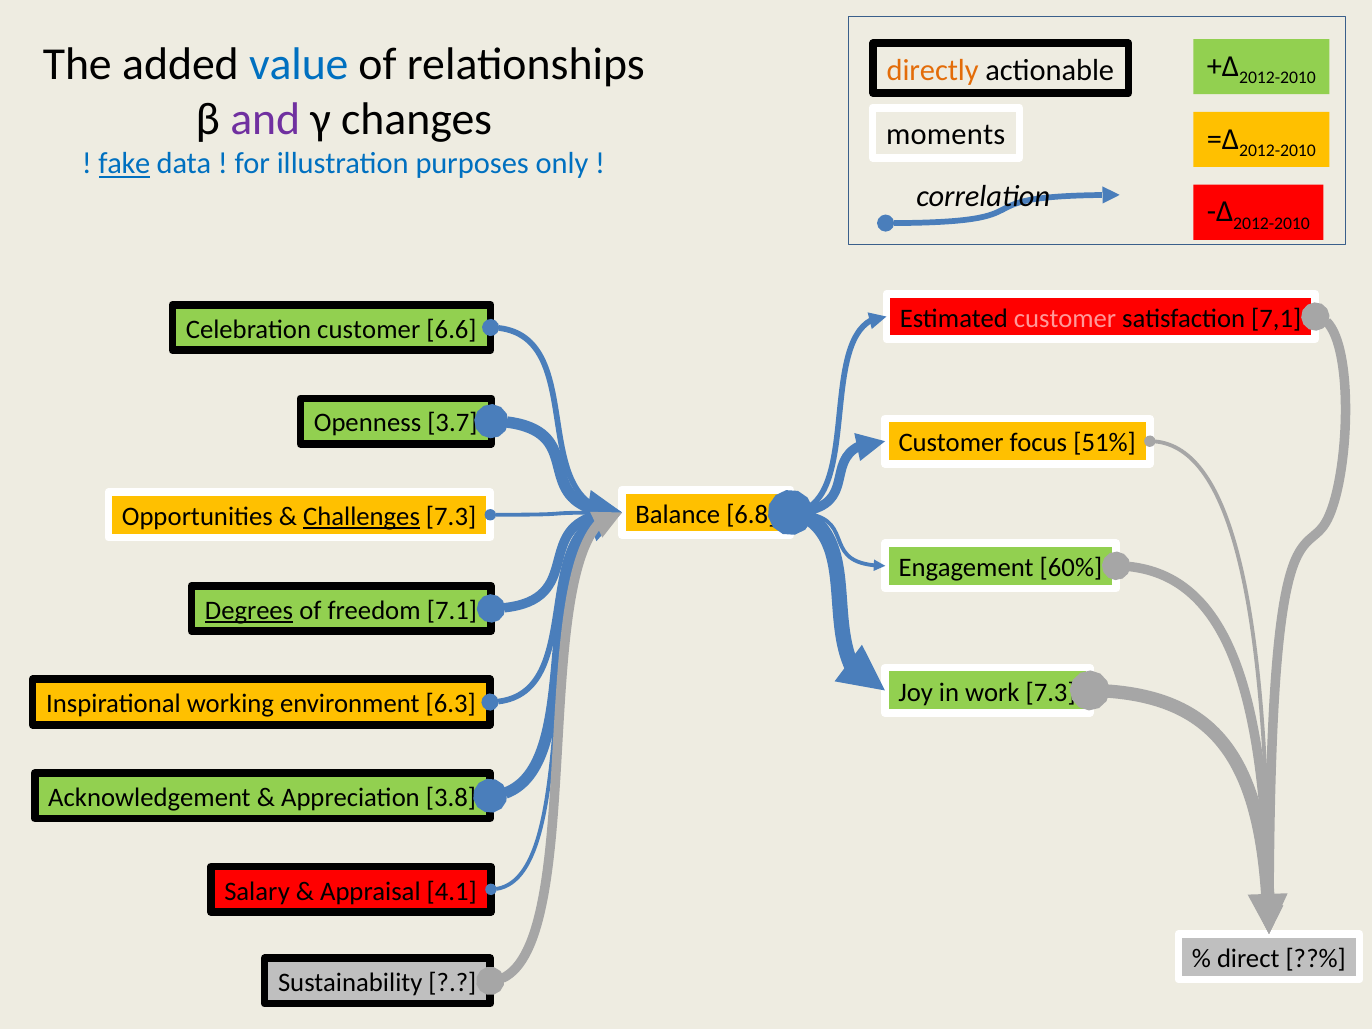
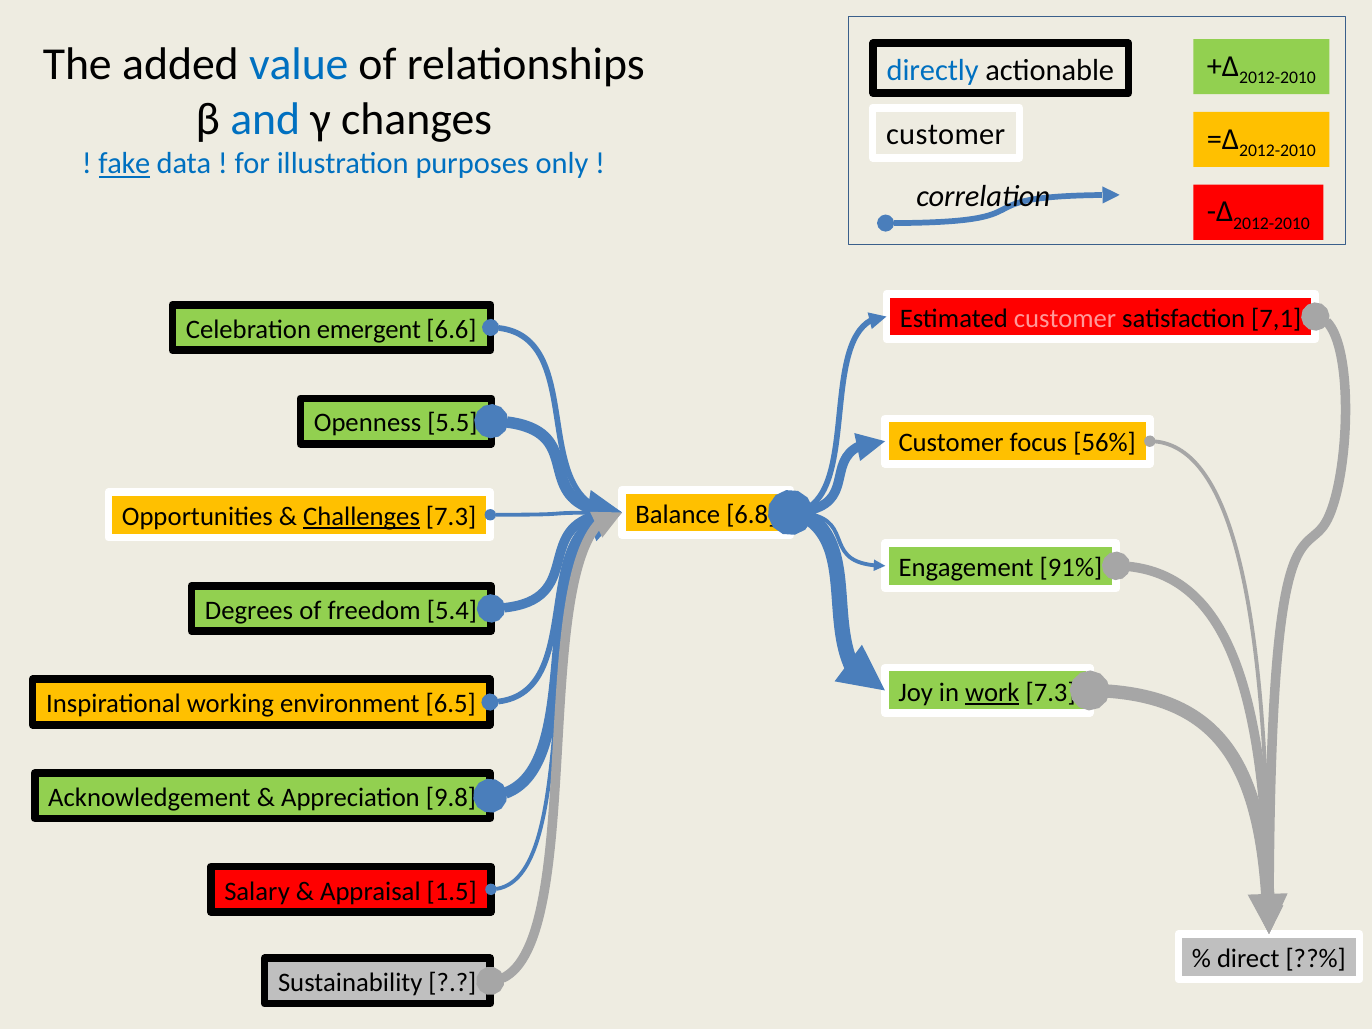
directly colour: orange -> blue (933, 70)
and colour: purple -> blue (265, 119)
moments: moments -> customer (946, 135)
Celebration customer: customer -> emergent (369, 329)
3.7: 3.7 -> 5.5 (452, 423)
51%: 51% -> 56% (1105, 443)
60%: 60% -> 91% (1071, 568)
Degrees underline: present -> none (249, 610)
7.1: 7.1 -> 5.4 (452, 610)
work underline: none -> present (992, 692)
6.3: 6.3 -> 6.5 (451, 704)
3.8: 3.8 -> 9.8 (451, 798)
4.1: 4.1 -> 1.5 (452, 891)
